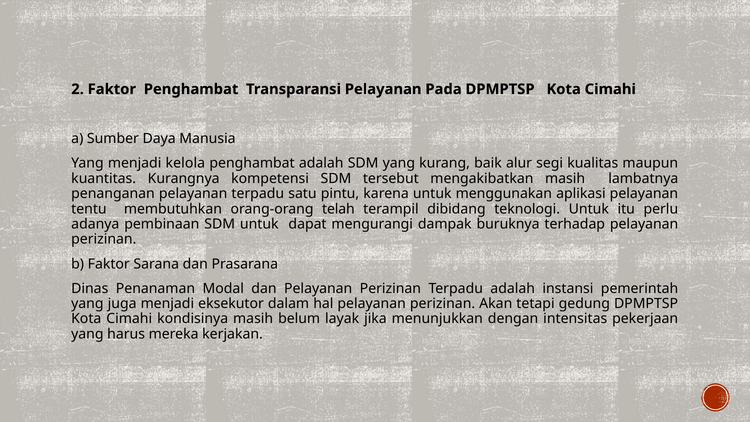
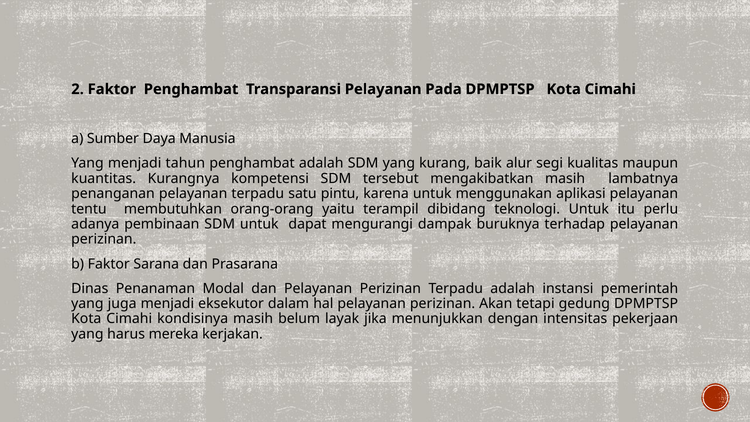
kelola: kelola -> tahun (185, 163)
telah: telah -> yaitu (338, 209)
